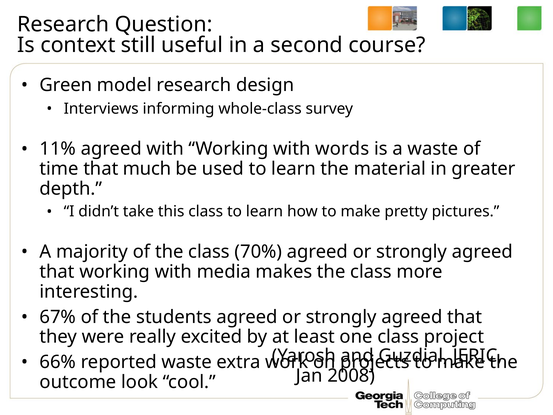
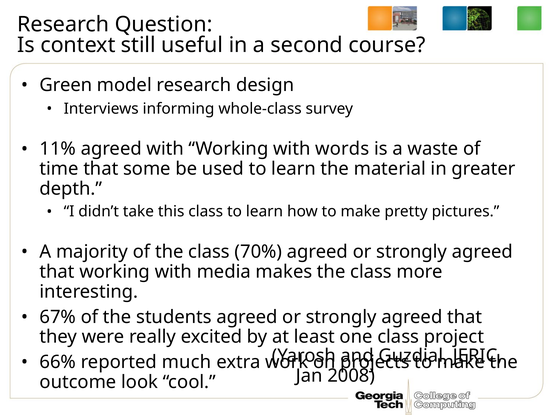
much: much -> some (147, 169)
reported waste: waste -> much (187, 362)
